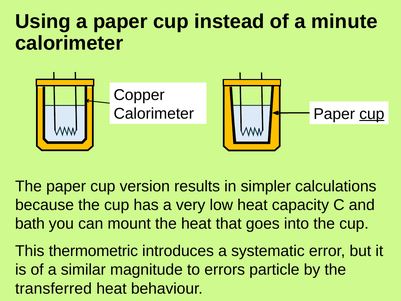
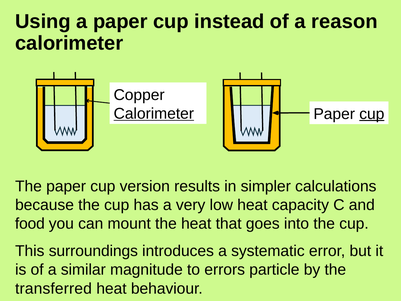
minute: minute -> reason (344, 21)
Calorimeter underline: none -> present (154, 114)
bath: bath -> food (30, 224)
thermometric: thermometric -> surroundings (93, 251)
